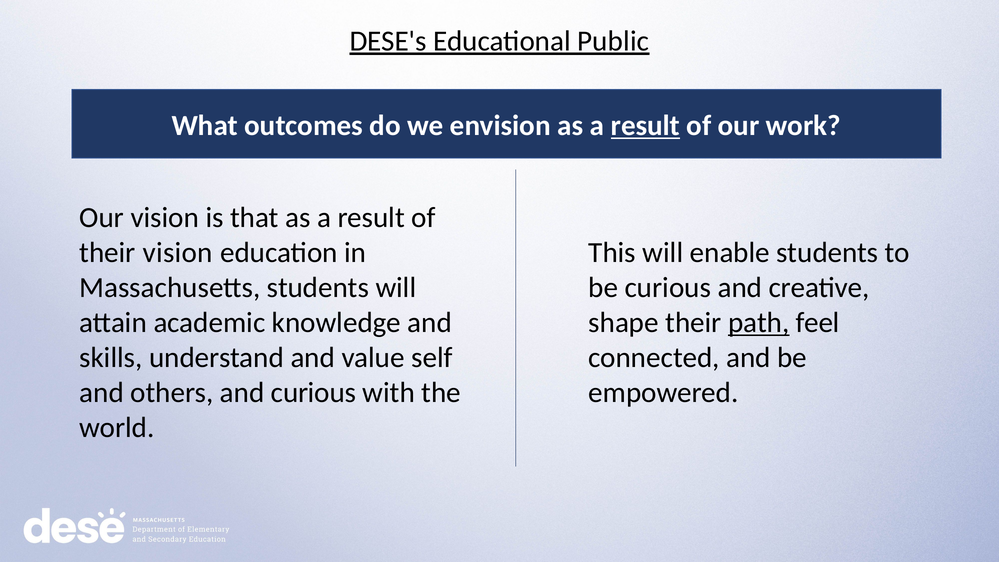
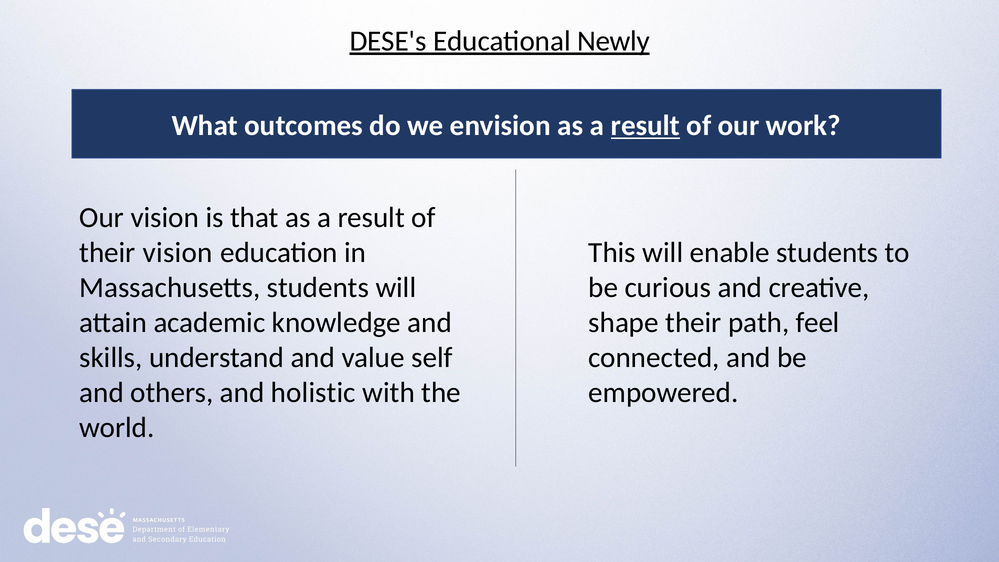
Public: Public -> Newly (613, 41)
path underline: present -> none (759, 323)
and curious: curious -> holistic (313, 393)
